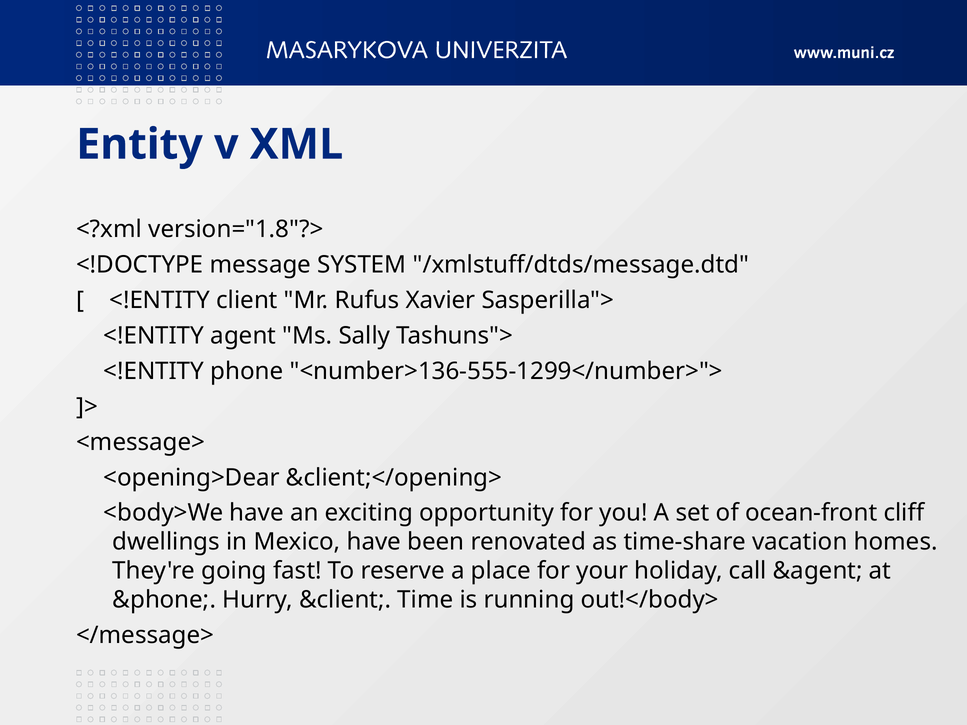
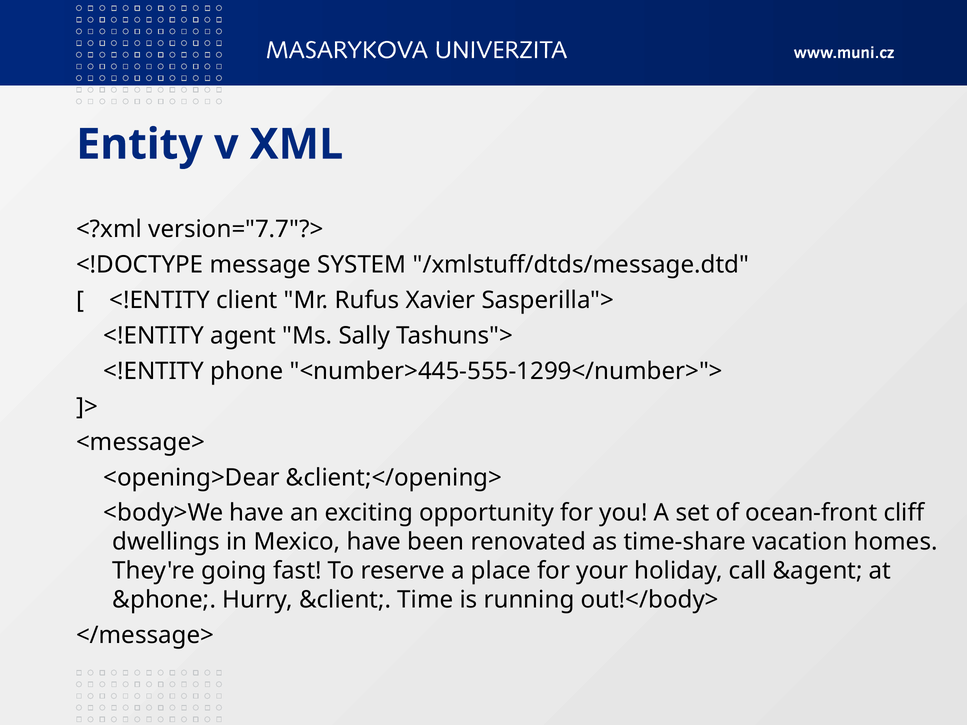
version="1.8"?>: version="1.8"?> -> version="7.7"?> (236, 230)
<number>136-555-1299</number>">: <number>136-555-1299</number>"> -> <number>445-555-1299</number>"> (506, 371)
